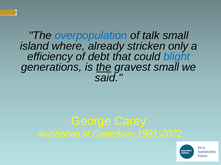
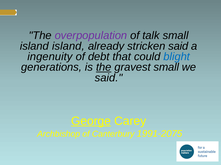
overpopulation colour: blue -> purple (91, 36)
island where: where -> island (68, 46)
stricken only: only -> said (178, 46)
efficiency: efficiency -> ingenuity (50, 57)
George underline: none -> present (91, 121)
1991-2072: 1991-2072 -> 1991-2075 (160, 134)
